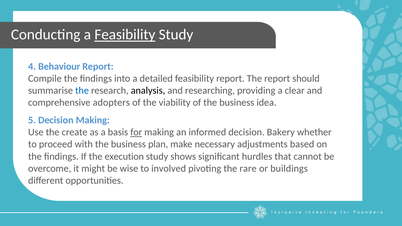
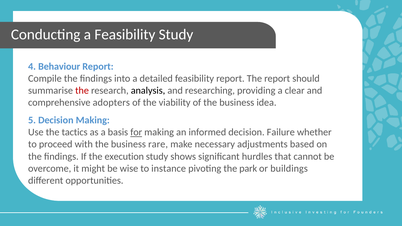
Feasibility underline: present -> none (125, 35)
the colour: blue -> red (82, 91)
create: create -> tactics (75, 132)
Bakery: Bakery -> Failure (281, 132)
plan: plan -> rare (158, 144)
involved: involved -> instance (169, 169)
rare: rare -> park (248, 169)
